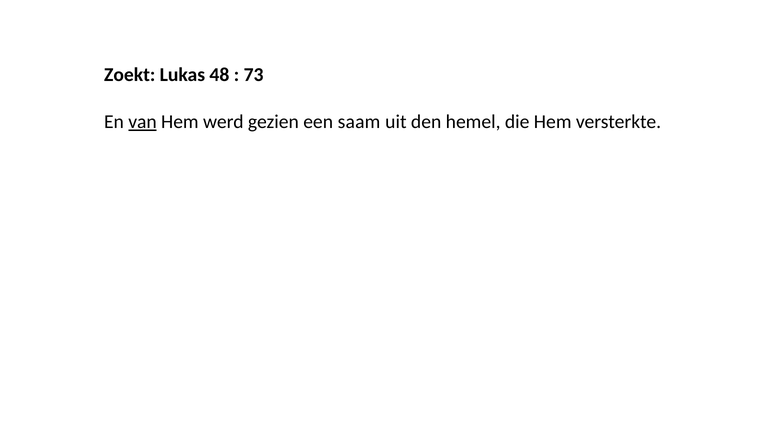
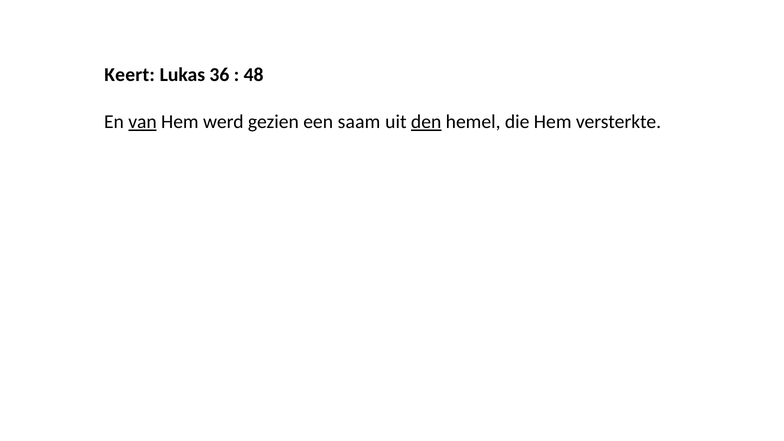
Zoekt: Zoekt -> Keert (130, 75)
48: 48 -> 36 (219, 75)
73: 73 -> 48 (254, 75)
den underline: none -> present (426, 122)
